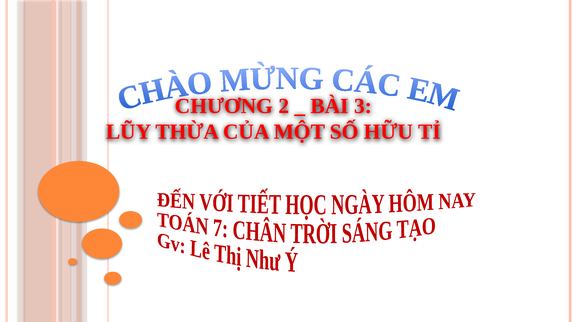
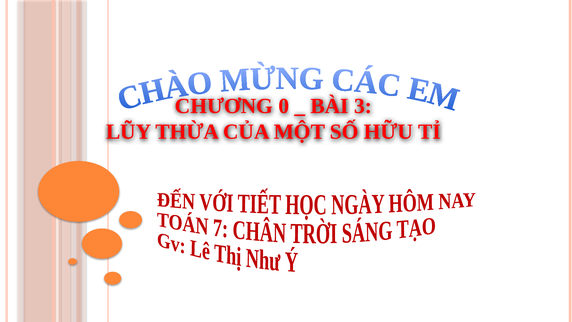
2: 2 -> 0 (284, 106)
